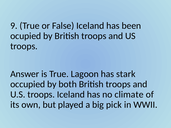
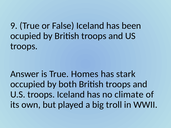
Lagoon: Lagoon -> Homes (85, 74)
pick: pick -> troll (114, 105)
